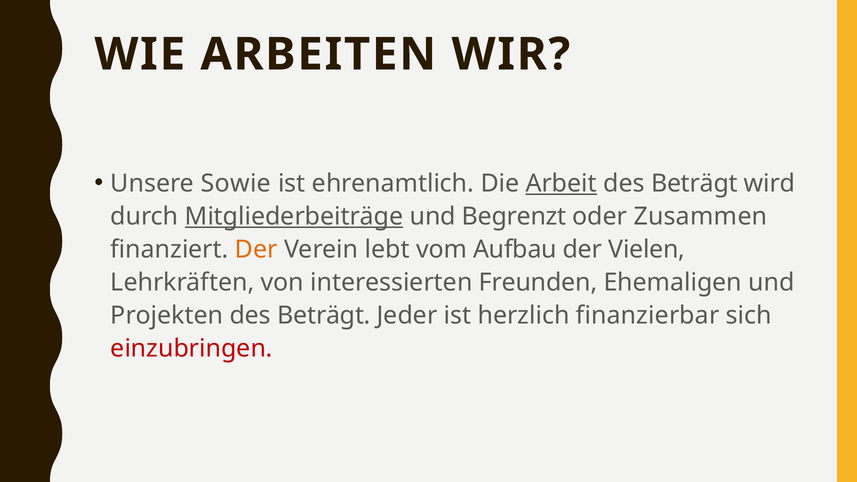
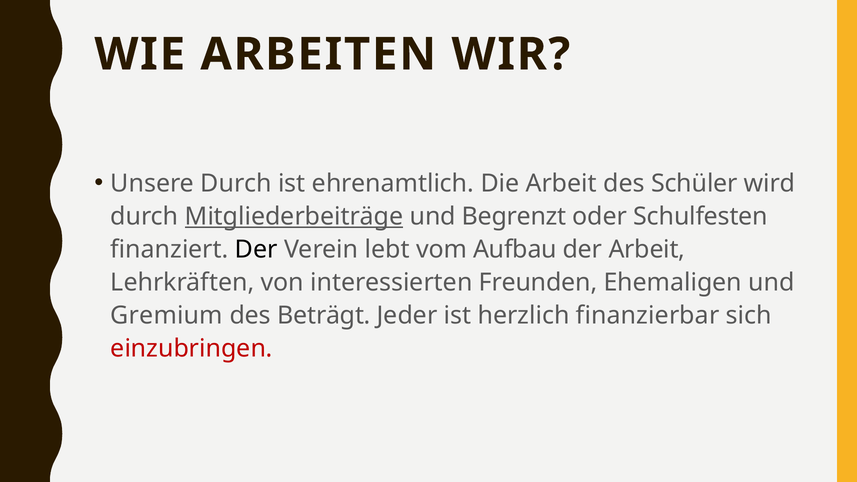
Unsere Sowie: Sowie -> Durch (236, 184)
Arbeit underline: present -> none (561, 184)
Beträgt: Beträgt -> Schüler (694, 184)
Zusammen: Zusammen -> Schulfesten (701, 217)
Der colour: orange -> black (256, 250)
der Vielen: Vielen -> Arbeit (647, 250)
Projekten: Projekten -> Gremium (167, 316)
